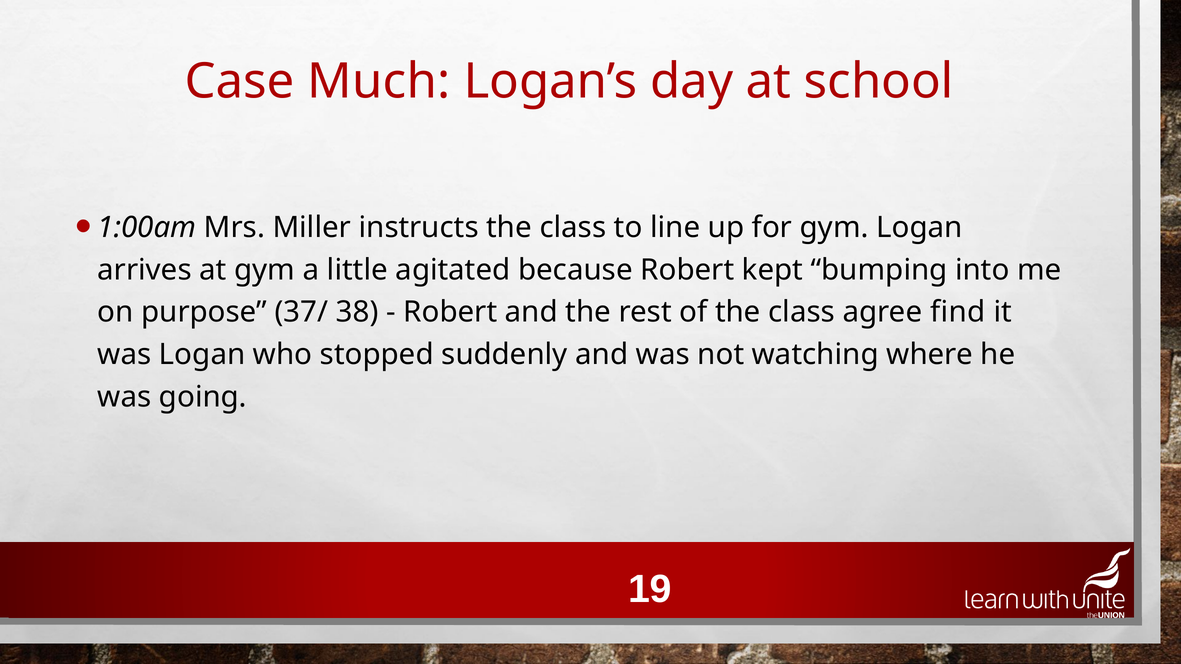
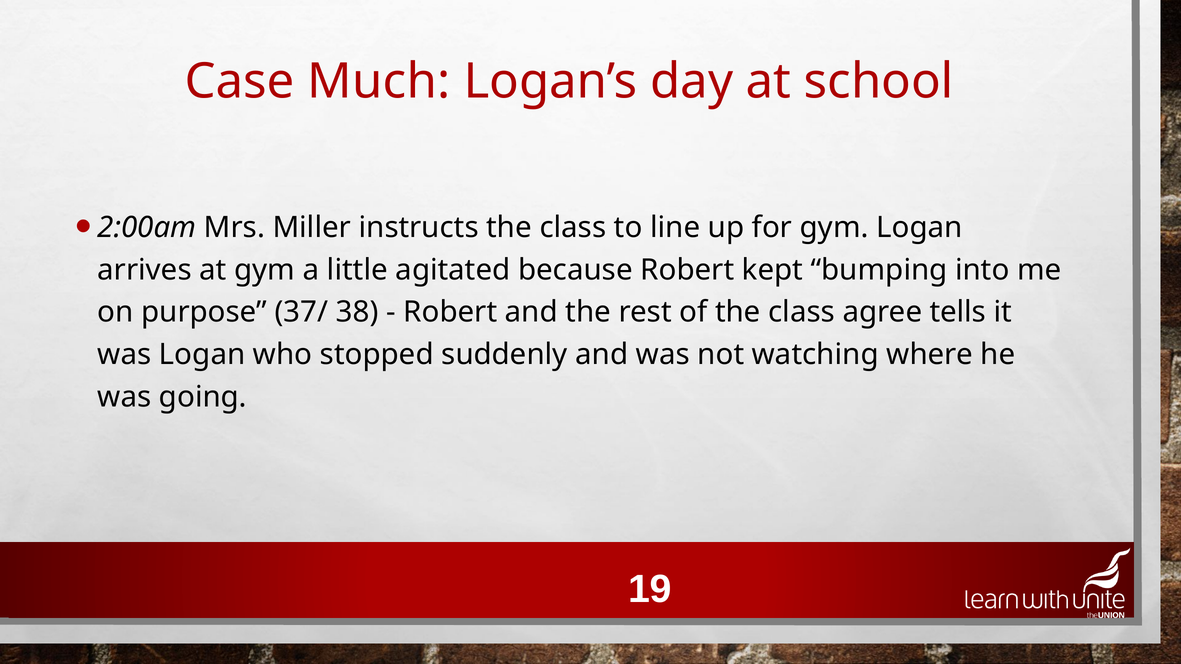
1:00am: 1:00am -> 2:00am (147, 227)
find: find -> tells (958, 312)
